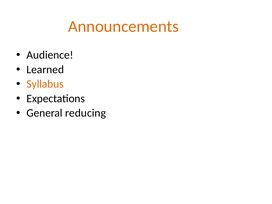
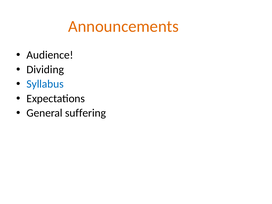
Learned: Learned -> Dividing (45, 70)
Syllabus colour: orange -> blue (45, 84)
reducing: reducing -> suffering (86, 113)
